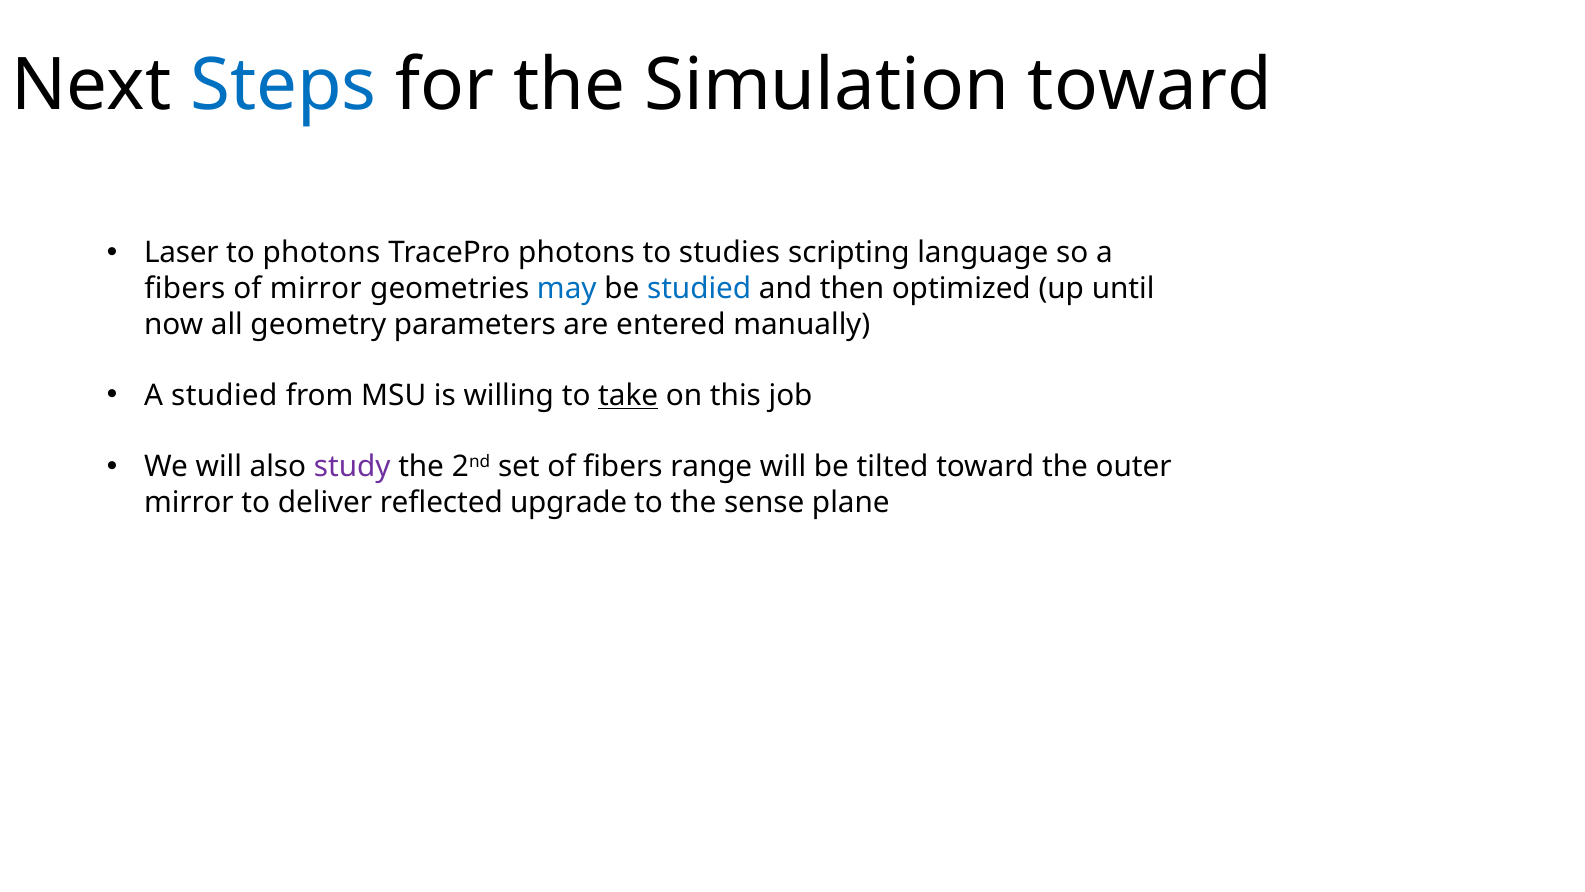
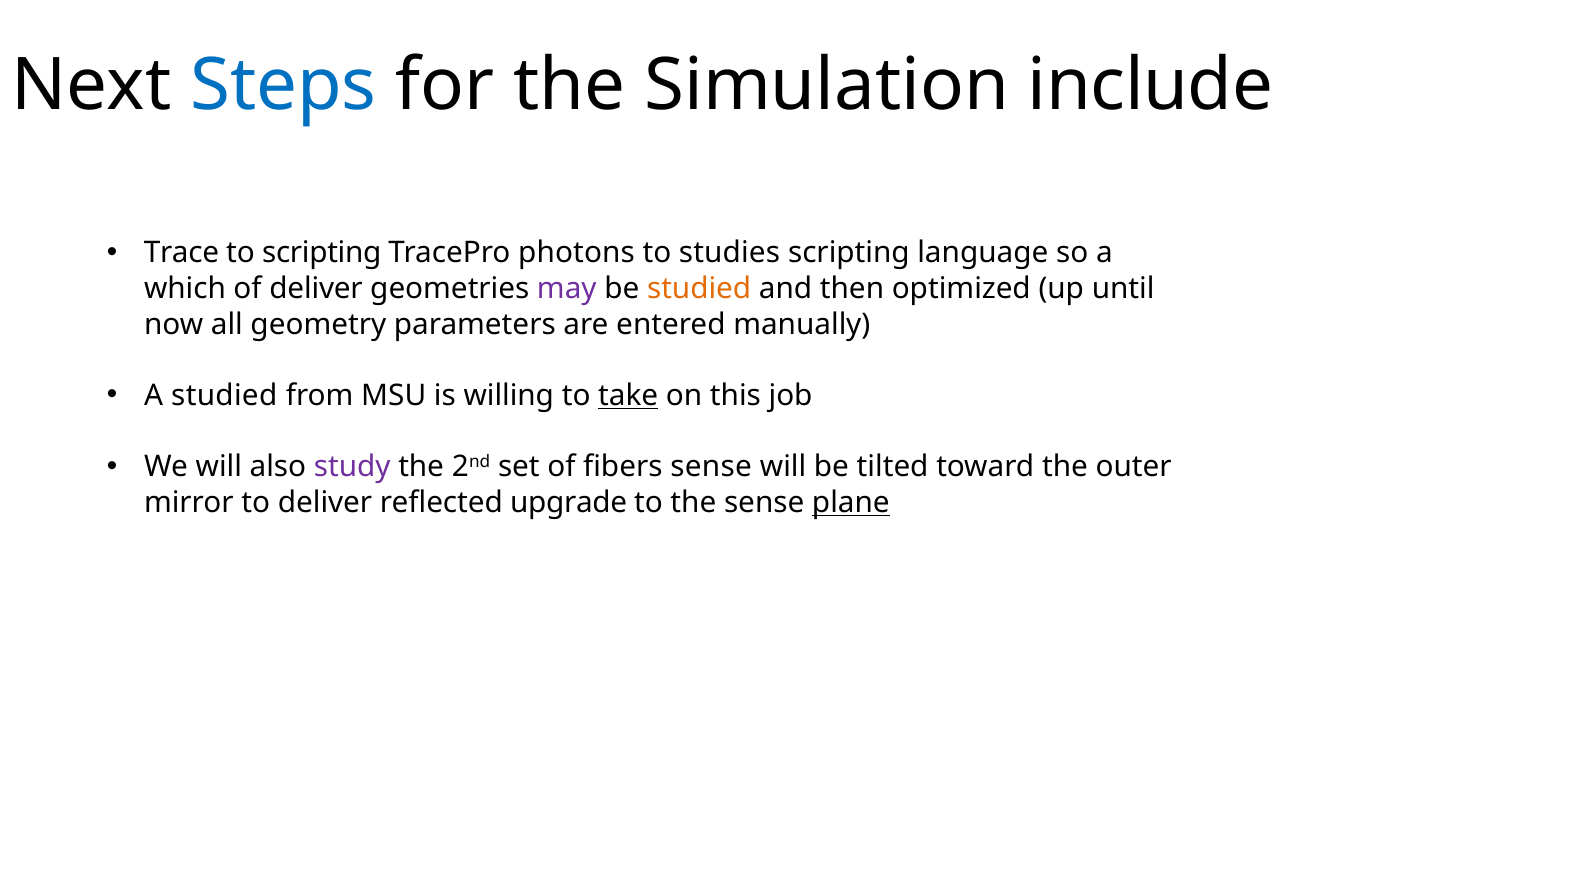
Simulation toward: toward -> include (1151, 86)
Laser: Laser -> Trace (181, 253)
to photons: photons -> scripting (322, 253)
fibers: fibers -> which (185, 289)
of mirror: mirror -> deliver (316, 289)
may colour: blue -> purple (567, 289)
studied colour: blue -> orange (699, 289)
fibers range: range -> sense (711, 467)
plane underline: none -> present (851, 503)
